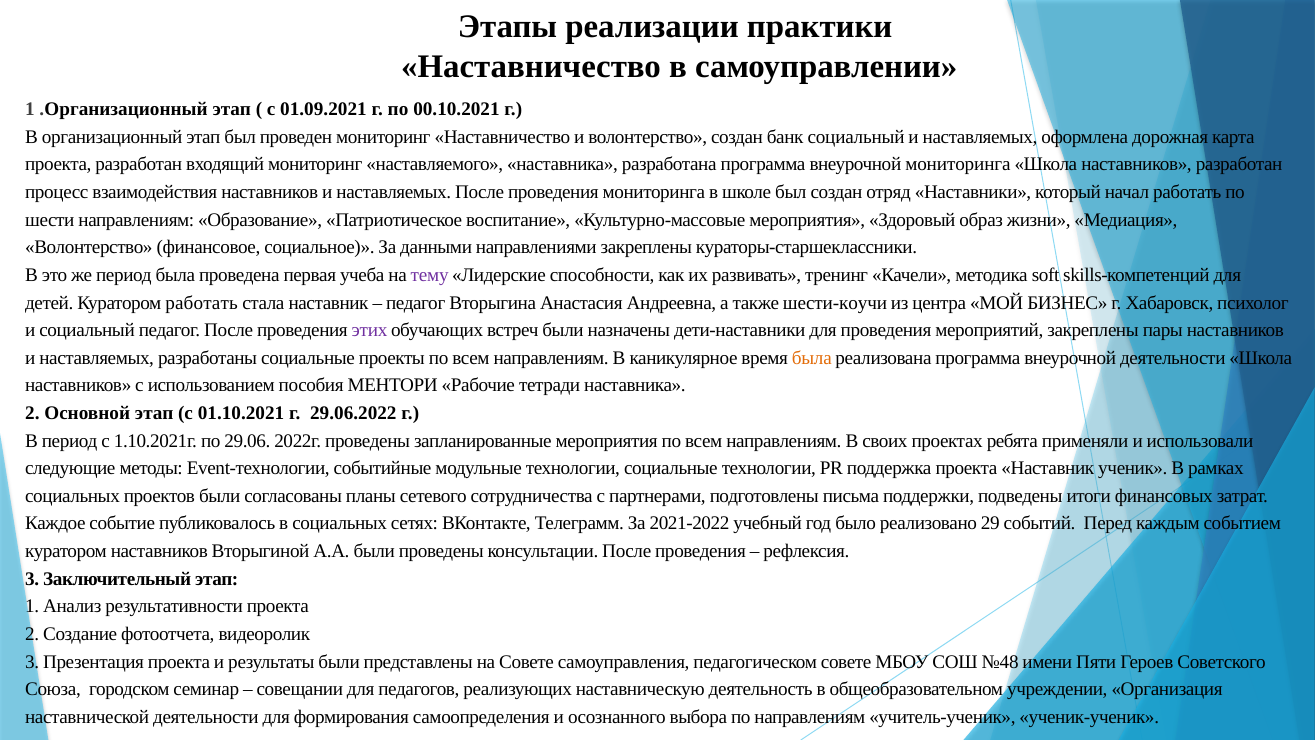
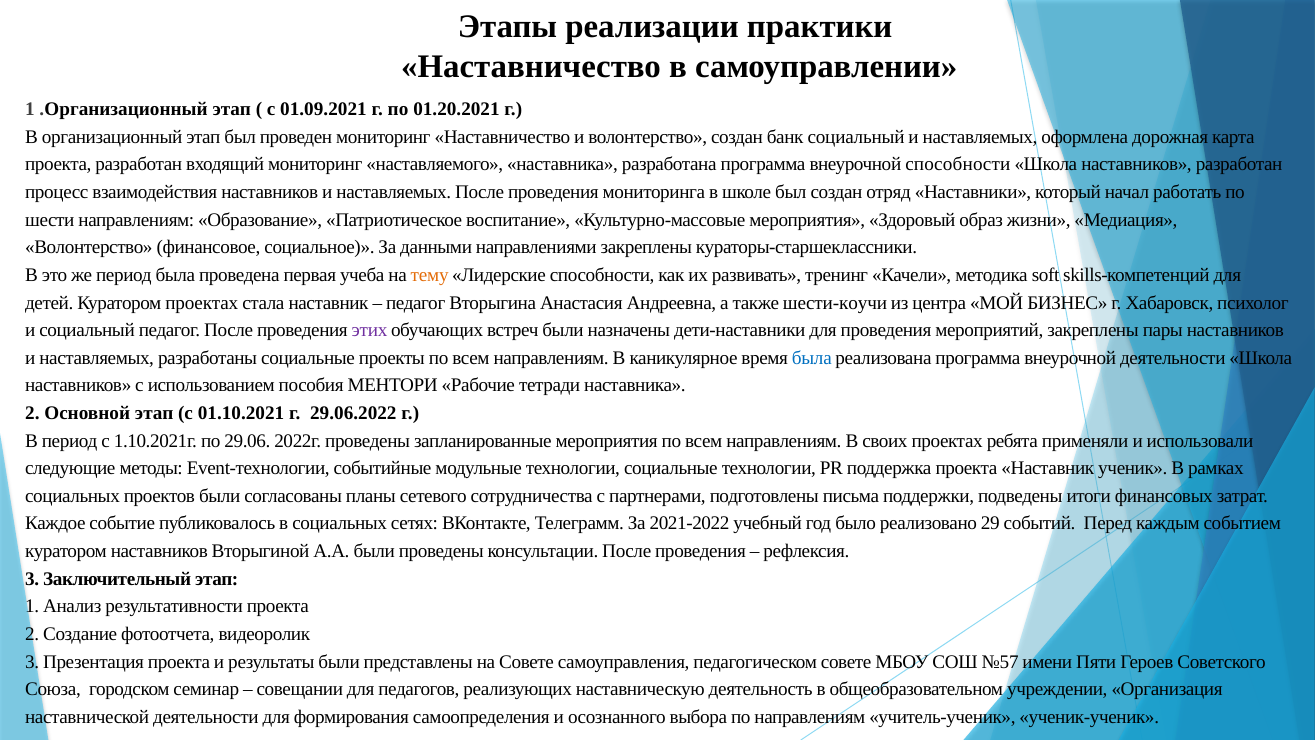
00.10.2021: 00.10.2021 -> 01.20.2021 (456, 109)
внеурочной мониторинга: мониторинга -> способности (958, 165)
тему colour: purple -> orange (430, 275)
Куратором работать: работать -> проектах (202, 303)
была colour: orange -> blue (812, 358)
№48: №48 -> №57 (1000, 661)
